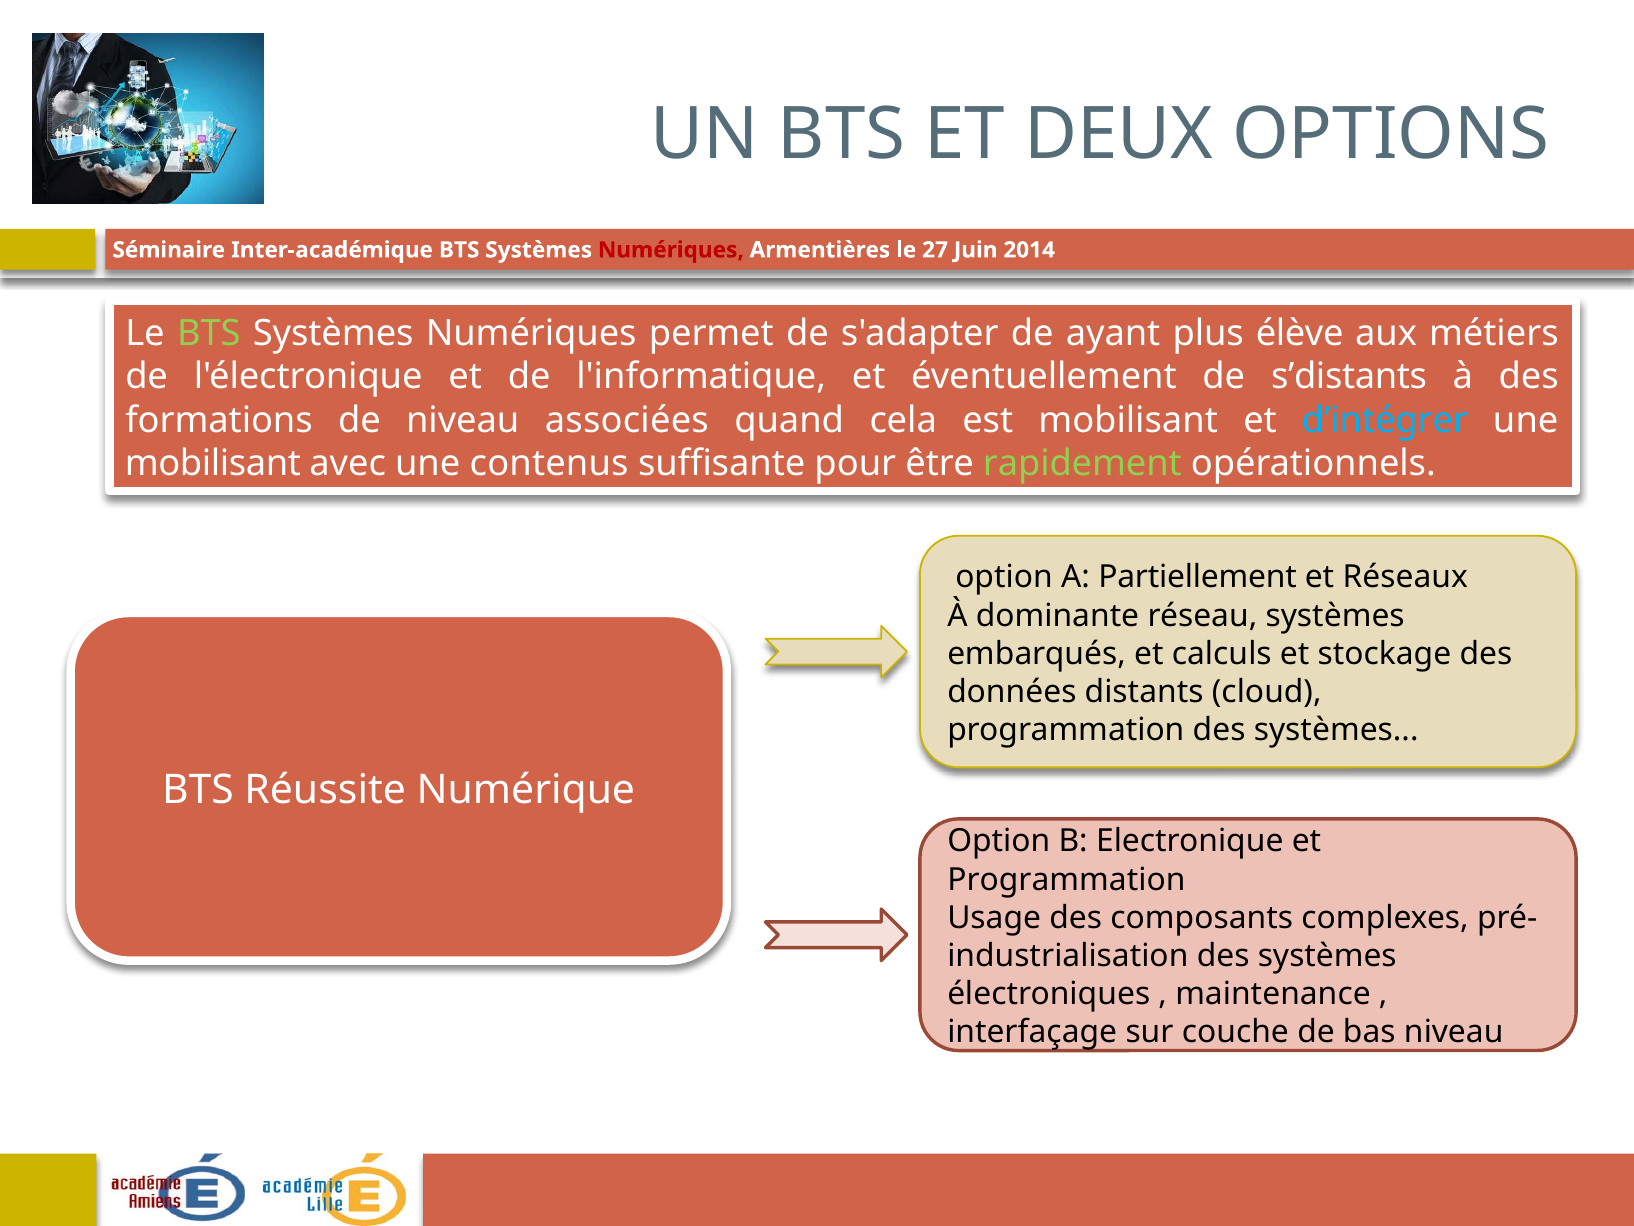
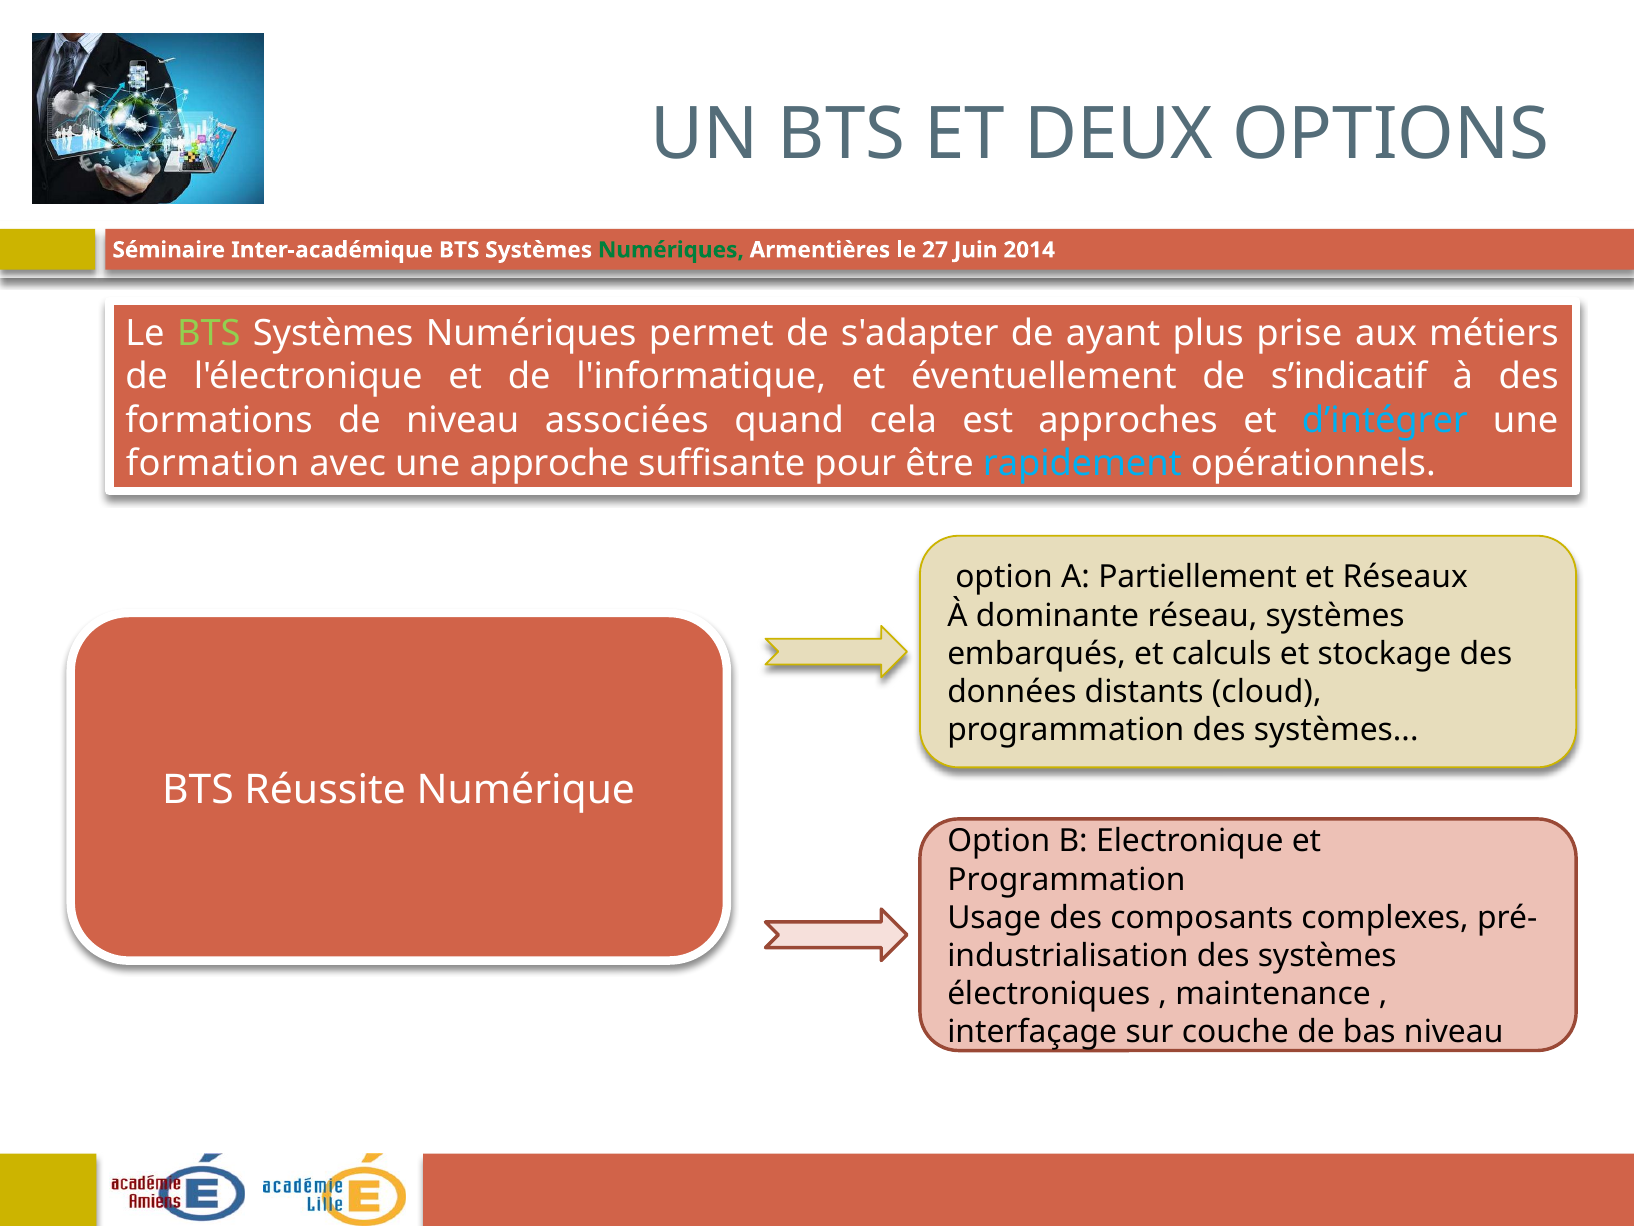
Numériques colour: red -> green (671, 250)
élève: élève -> prise (1299, 333)
s’distants: s’distants -> s’indicatif (1349, 377)
est mobilisant: mobilisant -> approches (1128, 420)
mobilisant: mobilisant -> formation (213, 464)
contenus: contenus -> approche (549, 464)
rapidement colour: light green -> light blue (1082, 464)
